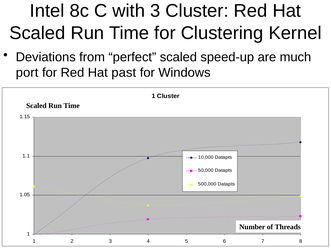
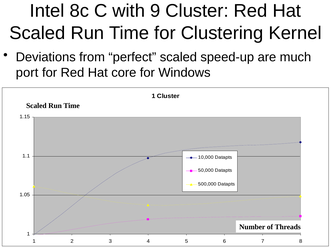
with 3: 3 -> 9 (155, 11)
past: past -> core (124, 73)
